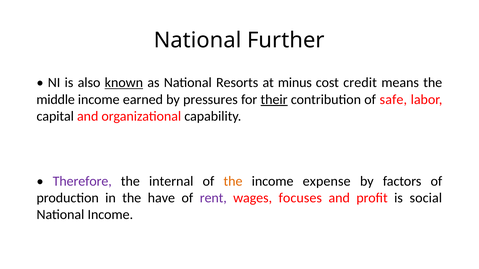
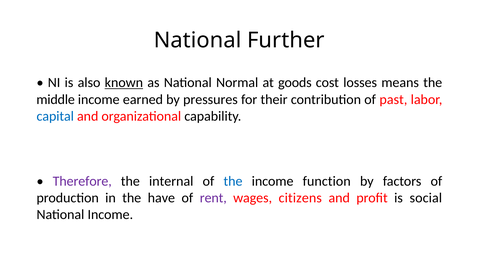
Resorts: Resorts -> Normal (237, 83)
minus: minus -> goods (295, 83)
credit: credit -> losses (360, 83)
their underline: present -> none (274, 100)
safe: safe -> past (393, 100)
capital colour: black -> blue (55, 116)
the colour: orange -> blue (233, 181)
expense: expense -> function (327, 181)
focuses: focuses -> citizens (300, 198)
